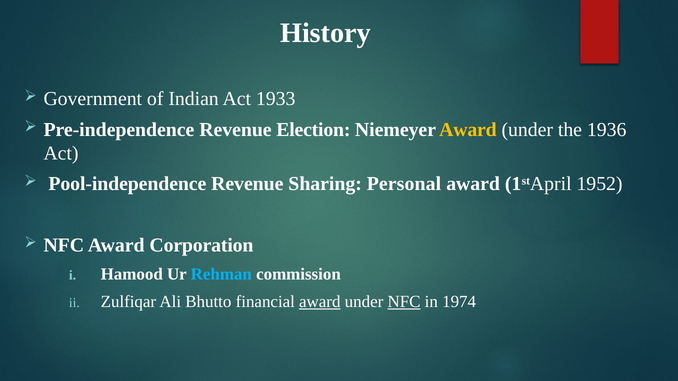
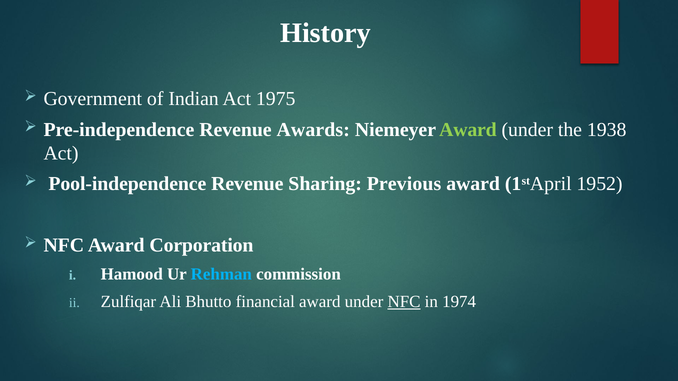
1933: 1933 -> 1975 (276, 99)
Election: Election -> Awards (313, 130)
Award colour: yellow -> light green (468, 130)
1936: 1936 -> 1938 (607, 130)
Personal: Personal -> Previous (404, 184)
award underline: present -> none (320, 302)
